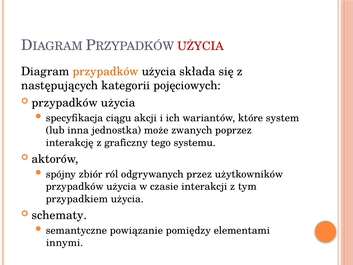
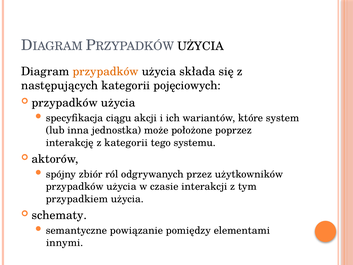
UŻYCIA colour: red -> black (201, 46)
zwanych: zwanych -> położone (192, 130)
z graficzny: graficzny -> kategorii (126, 142)
